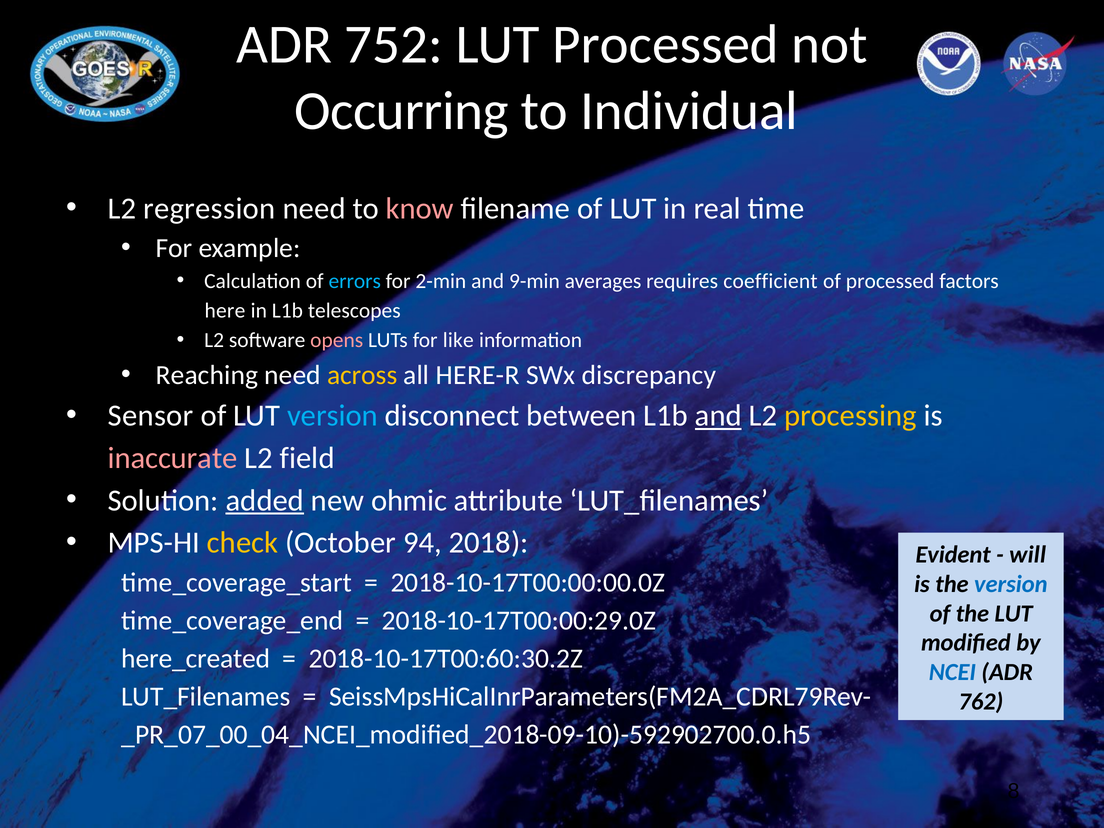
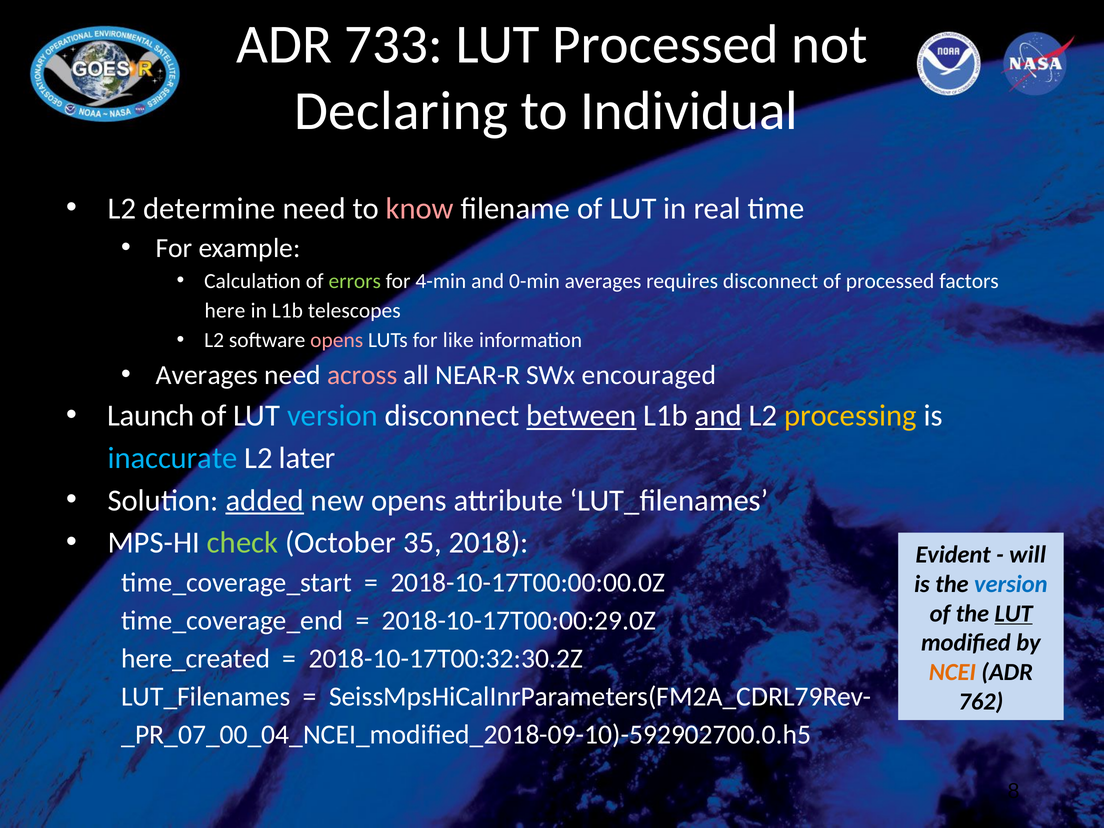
752: 752 -> 733 (394, 45)
Occurring: Occurring -> Declaring (401, 111)
regression: regression -> determine (209, 209)
errors colour: light blue -> light green (355, 281)
2-min: 2-min -> 4-min (441, 281)
9-min: 9-min -> 0-min (534, 281)
requires coefficient: coefficient -> disconnect (770, 281)
Reaching: Reaching -> Averages (207, 375)
across colour: yellow -> pink (362, 375)
HERE-R: HERE-R -> NEAR-R (478, 375)
discrepancy: discrepancy -> encouraged (649, 375)
Sensor: Sensor -> Launch (151, 416)
between underline: none -> present (581, 416)
inaccurate colour: pink -> light blue (173, 458)
field: field -> later (307, 458)
new ohmic: ohmic -> opens (409, 500)
check colour: yellow -> light green (243, 543)
94: 94 -> 35 (422, 543)
LUT underline: none -> present (1014, 613)
2018-10-17T00:60:30.2Z: 2018-10-17T00:60:30.2Z -> 2018-10-17T00:32:30.2Z (446, 659)
NCEI colour: blue -> orange (952, 672)
